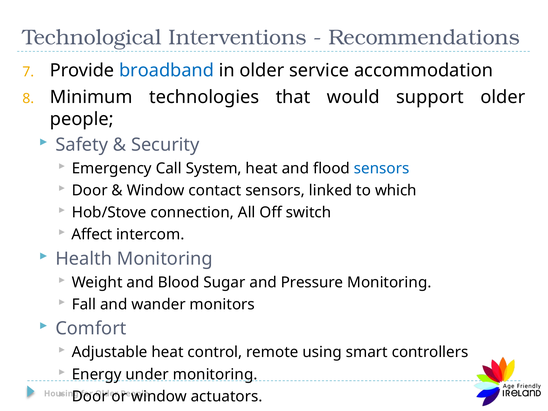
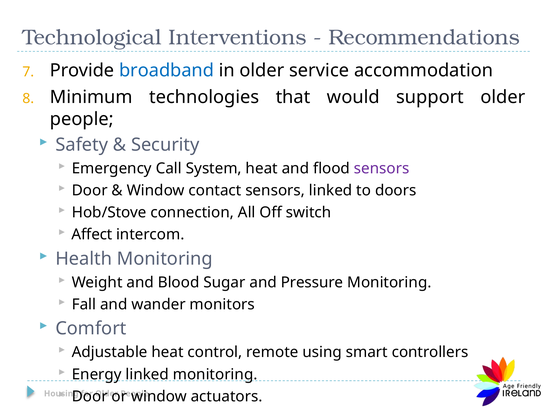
sensors colour: blue -> purple (382, 168)
which: which -> doors (396, 190)
Energy under: under -> linked (147, 374)
